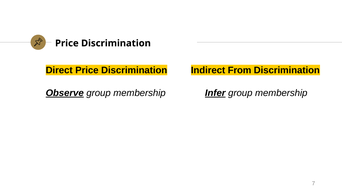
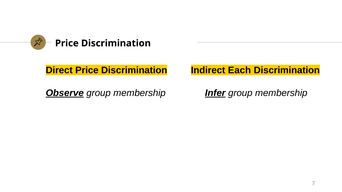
From: From -> Each (239, 70)
